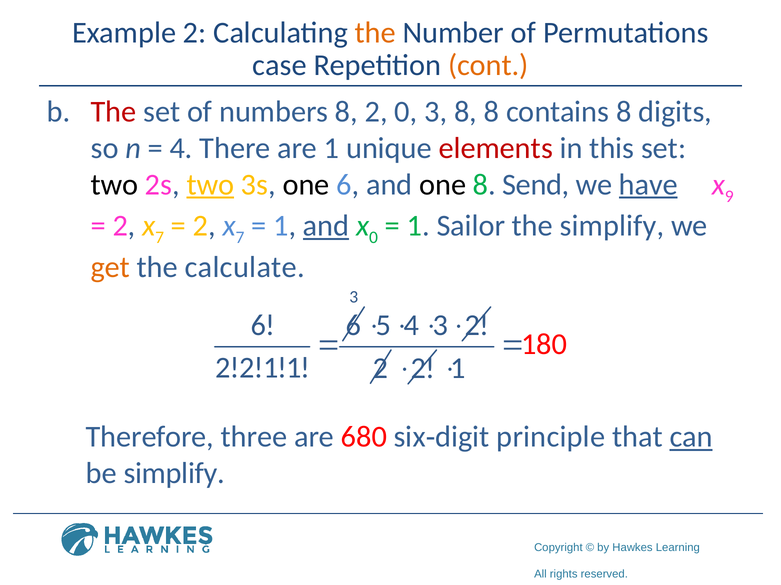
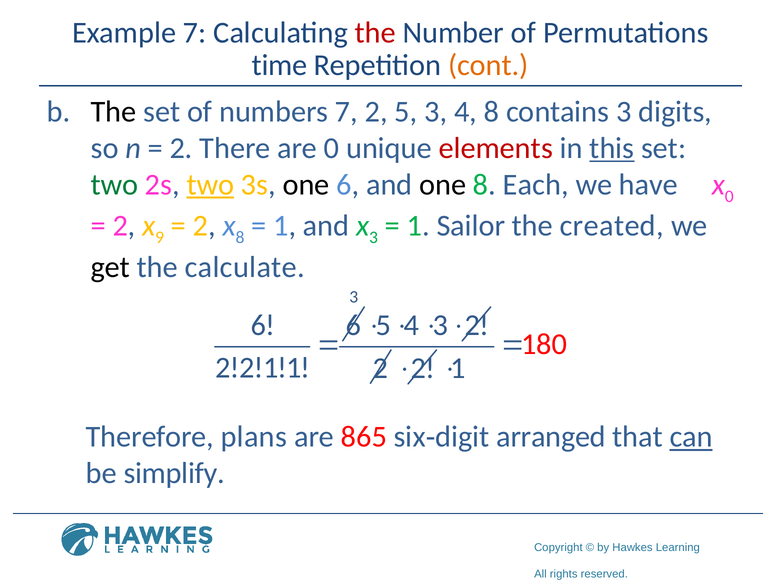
Example 2: 2 -> 7 (195, 33)
the colour: orange -> red (375, 33)
case: case -> time (280, 65)
The colour: red -> black (114, 112)
numbers 8: 8 -> 7 (346, 112)
2 0: 0 -> 5 (406, 112)
3 8: 8 -> 4 (465, 112)
contains 8: 8 -> 3 (624, 112)
4: 4 -> 2 (181, 148)
are 1: 1 -> 0 (332, 148)
this underline: none -> present (612, 148)
two colour: black -> green (114, 185)
Send: Send -> Each (536, 185)
have underline: present -> none (648, 185)
9: 9 -> 0 (729, 197)
7: 7 -> 9 (160, 238)
7: 7 -> 8 (240, 238)
and underline: present -> none (326, 226)
0: 0 -> 3 (374, 238)
the simplify: simplify -> created (612, 226)
get colour: orange -> black (110, 268)
three: three -> plans (254, 437)
680: 680 -> 865 (364, 437)
principle: principle -> arranged (551, 437)
